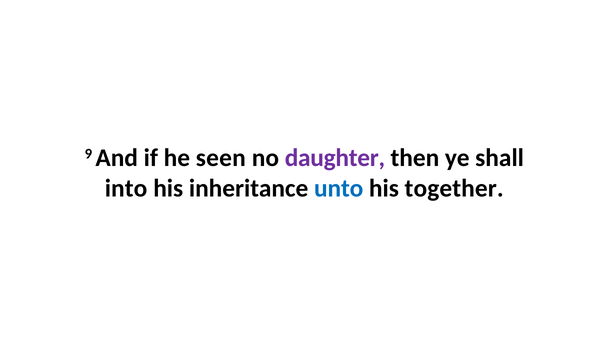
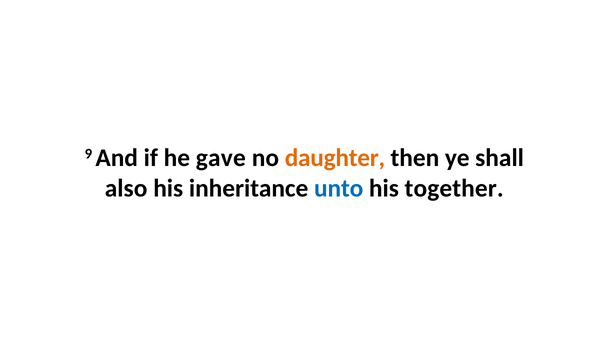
seen: seen -> gave (221, 158)
daughter colour: purple -> orange (335, 158)
into: into -> also (126, 188)
